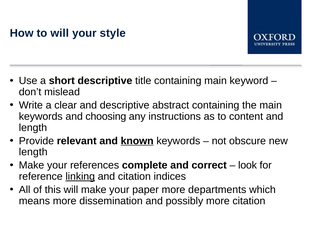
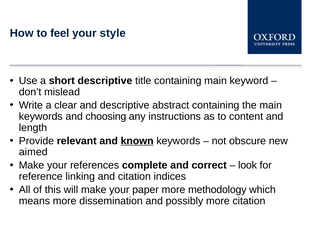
to will: will -> feel (60, 33)
length: length -> aimed (33, 152)
linking underline: present -> none (80, 177)
departments: departments -> methodology (217, 190)
